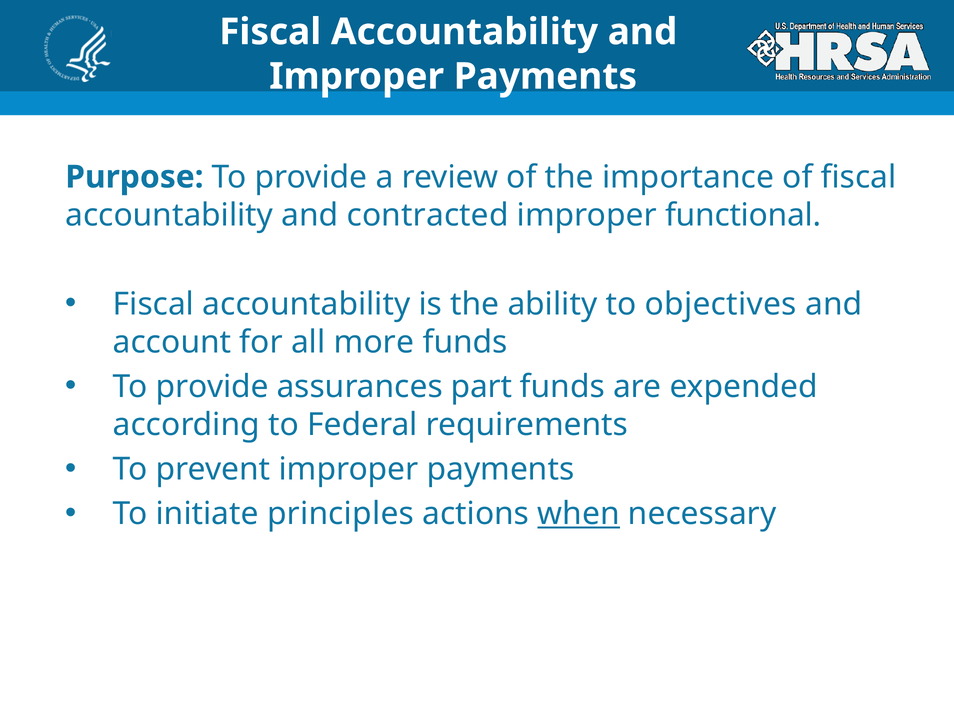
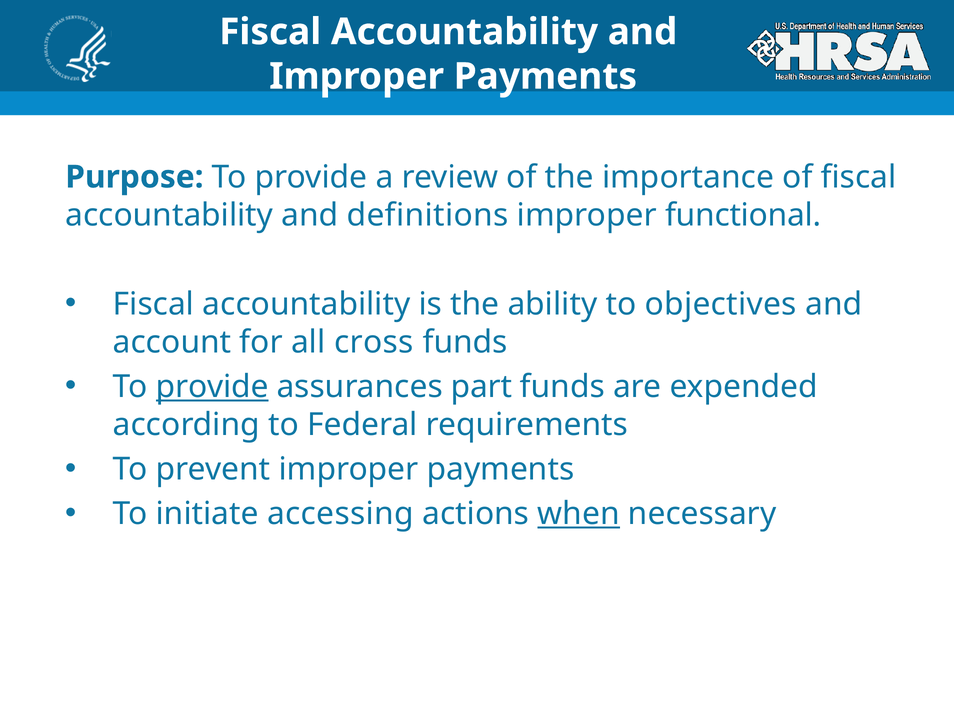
contracted: contracted -> definitions (428, 215)
more: more -> cross (374, 342)
provide underline: none -> present (212, 387)
principles: principles -> accessing (340, 514)
